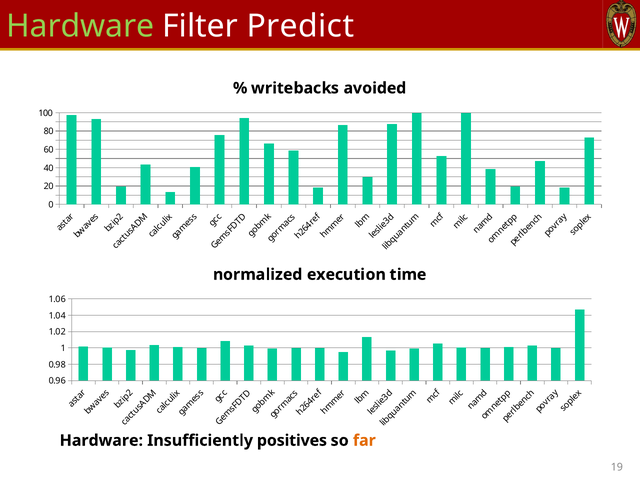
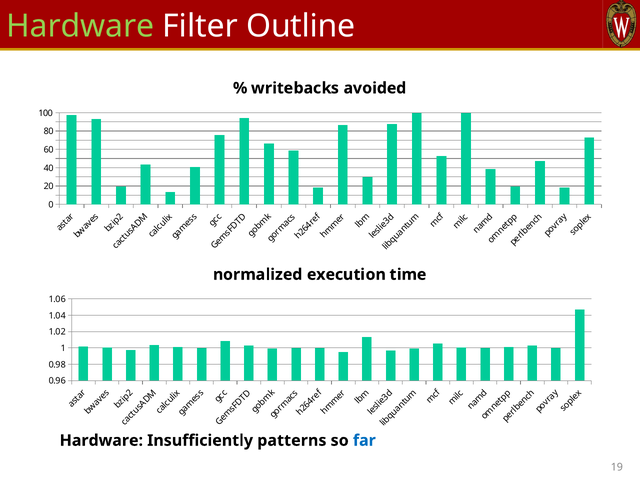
Predict: Predict -> Outline (301, 26)
positives: positives -> patterns (292, 441)
far colour: orange -> blue (364, 441)
